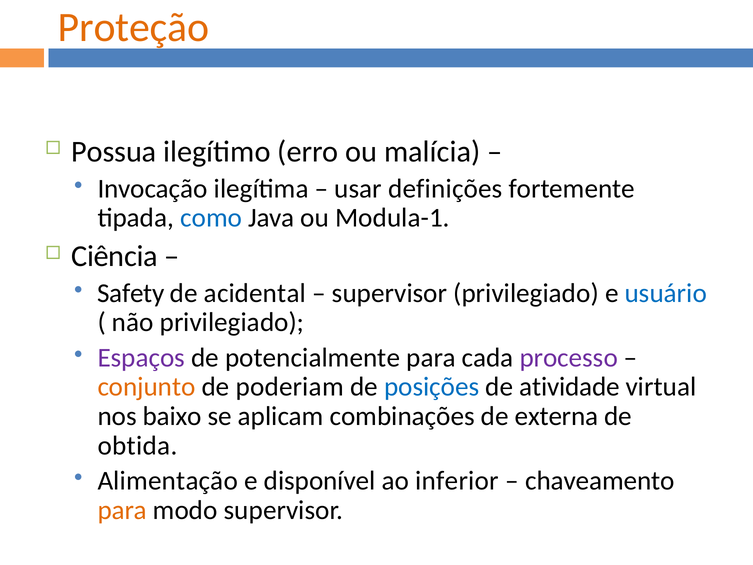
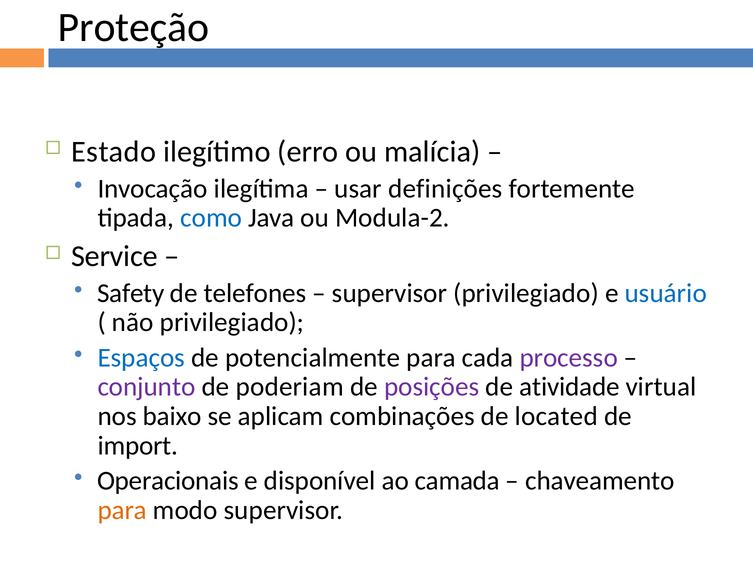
Proteção colour: orange -> black (133, 27)
Possua: Possua -> Estado (114, 152)
Modula-1: Modula-1 -> Modula-2 (392, 218)
Ciência: Ciência -> Service (114, 256)
acidental: acidental -> telefones (255, 293)
Espaços colour: purple -> blue (141, 357)
conjunto colour: orange -> purple (147, 387)
posições colour: blue -> purple (432, 387)
externa: externa -> located (556, 416)
obtida: obtida -> import (138, 446)
Alimentação: Alimentação -> Operacionais (168, 481)
inferior: inferior -> camada (457, 481)
